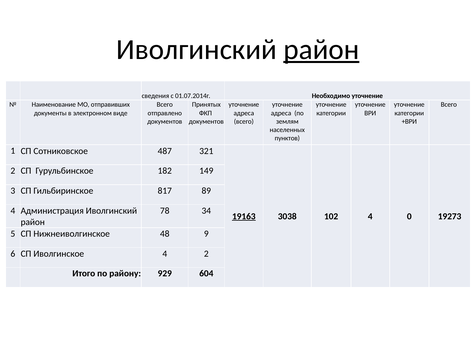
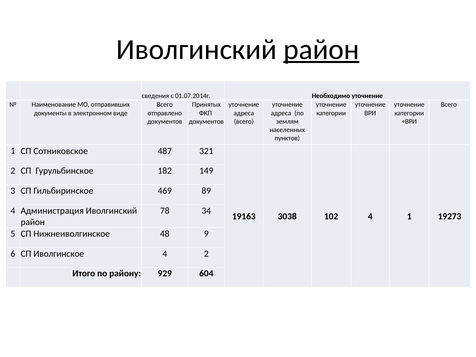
817: 817 -> 469 (165, 191)
19163 underline: present -> none (244, 216)
4 0: 0 -> 1 (409, 216)
